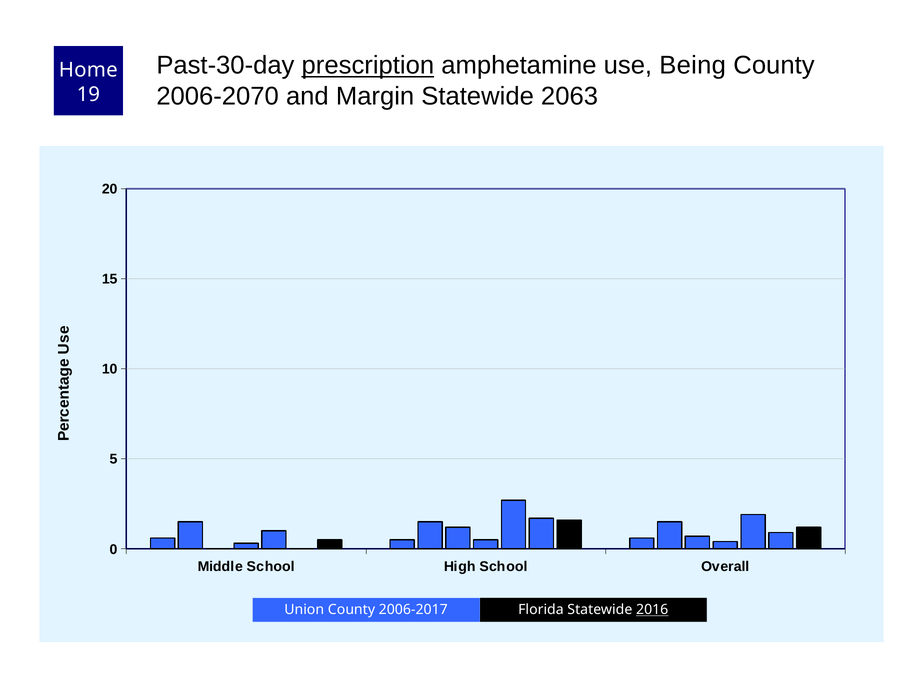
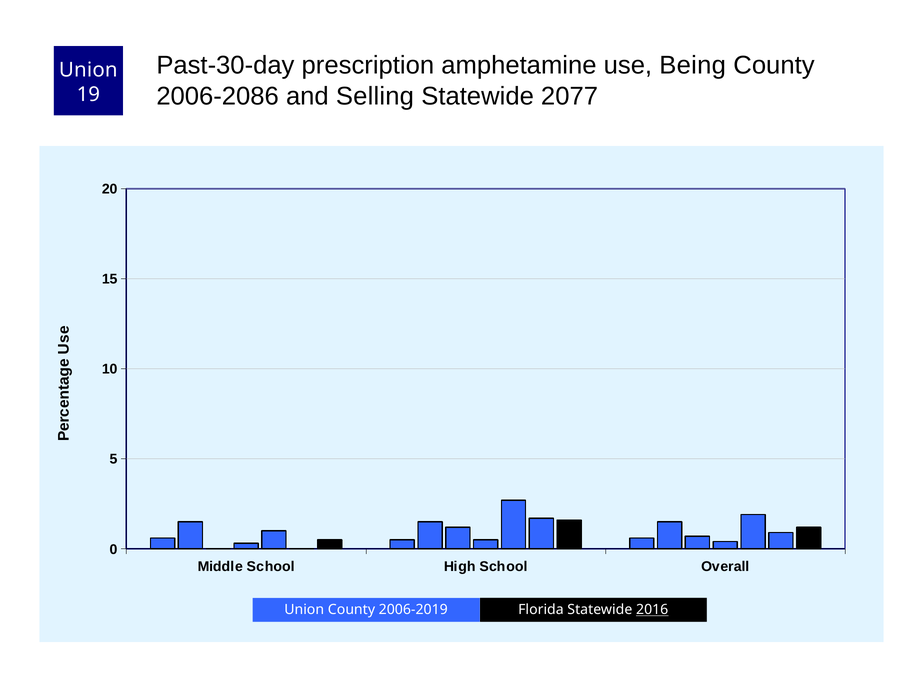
prescription underline: present -> none (368, 66)
Home: Home -> Union (88, 70)
2006-2070: 2006-2070 -> 2006-2086 (218, 96)
Margin: Margin -> Selling (375, 96)
2063: 2063 -> 2077 (570, 96)
2006-2017: 2006-2017 -> 2006-2019 (413, 610)
